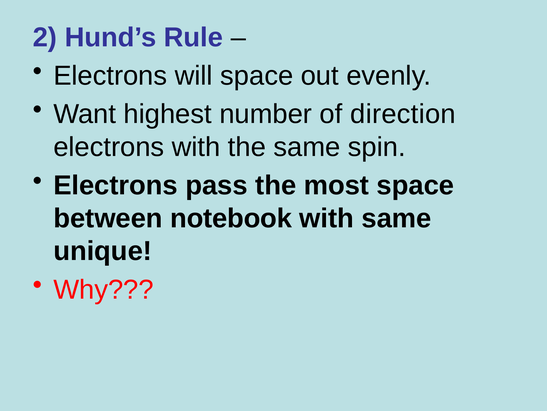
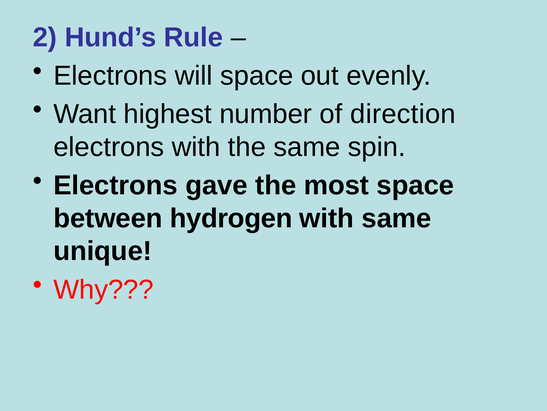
pass: pass -> gave (217, 185)
notebook: notebook -> hydrogen (231, 218)
